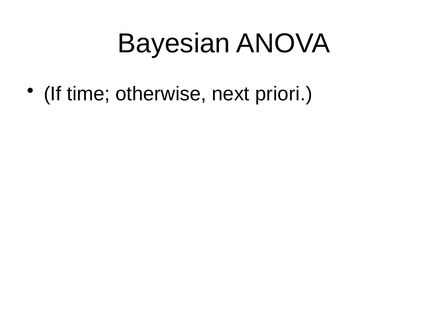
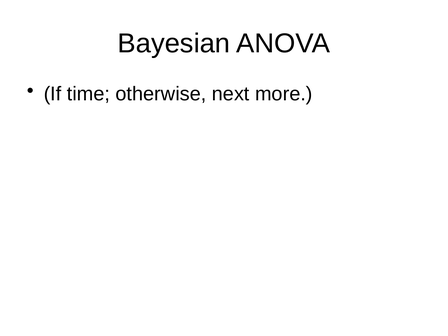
priori: priori -> more (284, 94)
